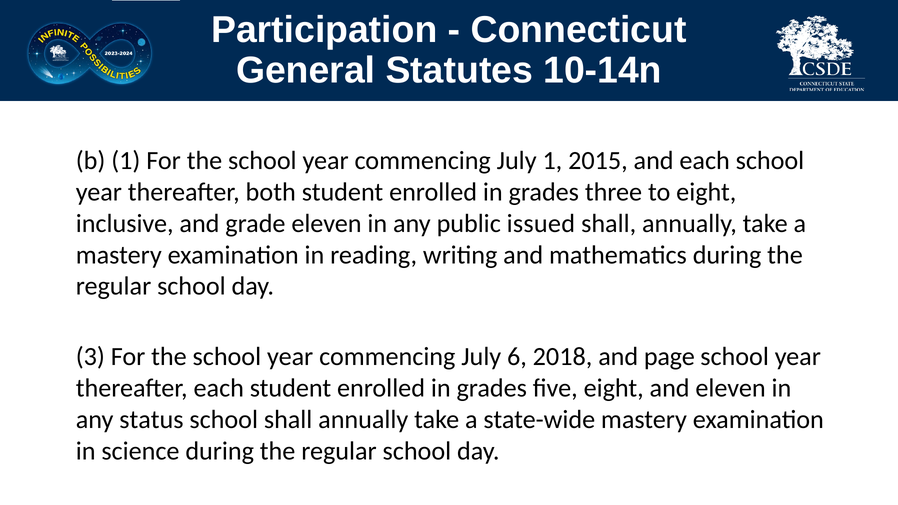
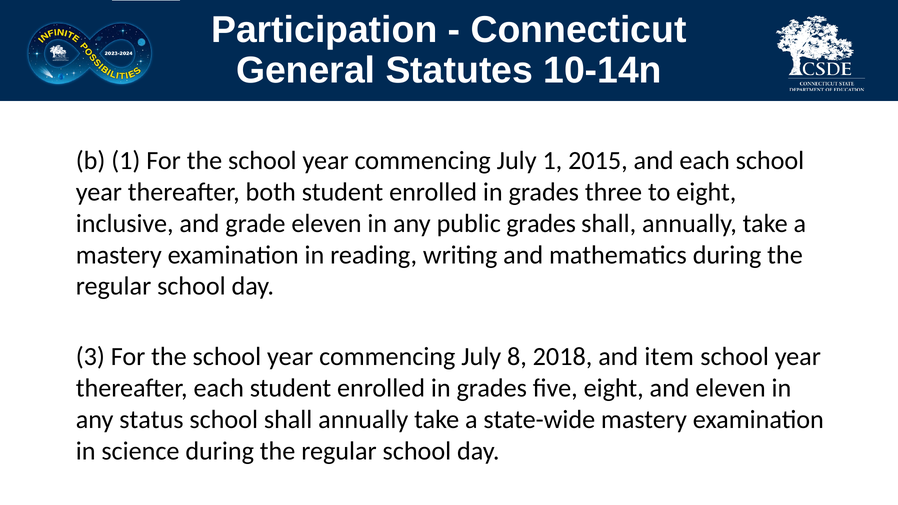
public issued: issued -> grades (541, 223)
6: 6 -> 8 (517, 357)
page: page -> item (669, 357)
